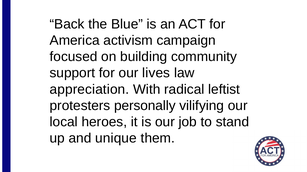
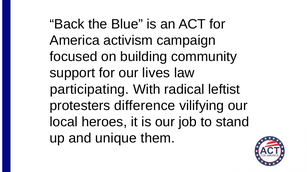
appreciation: appreciation -> participating (89, 90)
personally: personally -> difference (145, 106)
